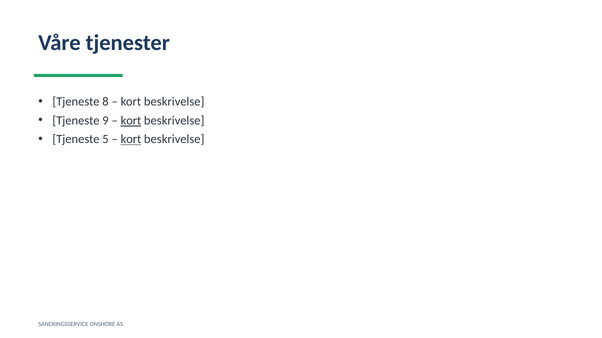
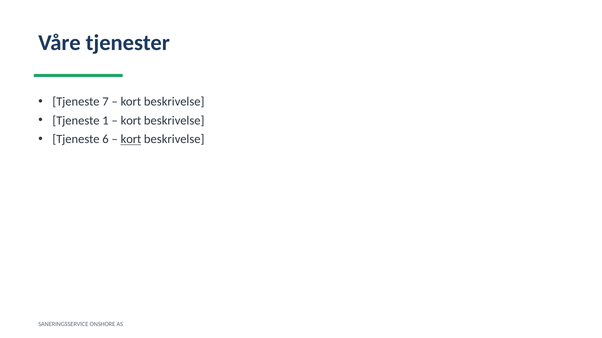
8: 8 -> 7 (106, 102)
9: 9 -> 1 (106, 121)
kort underline: present -> none (131, 121)
5: 5 -> 6 (106, 140)
